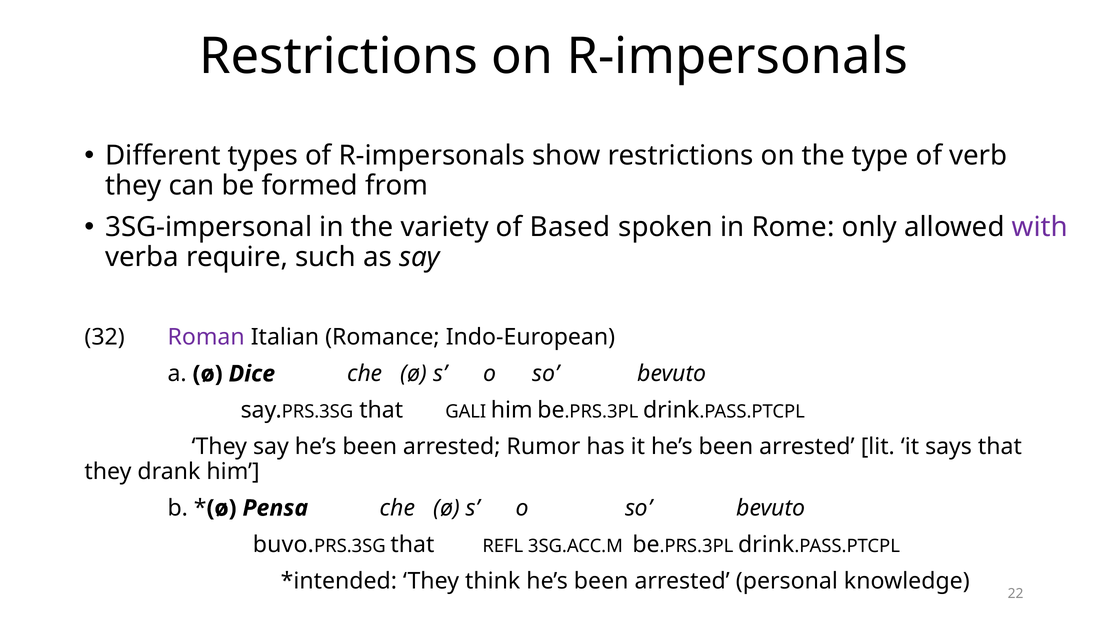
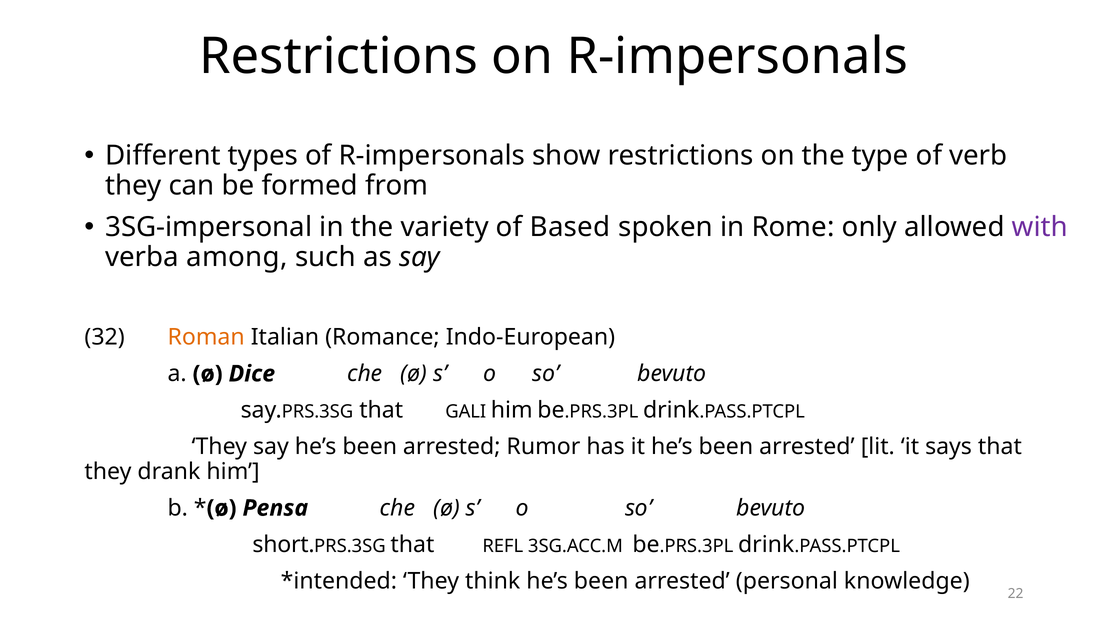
require: require -> among (237, 257)
Roman colour: purple -> orange (206, 337)
buvo: buvo -> short (284, 545)
